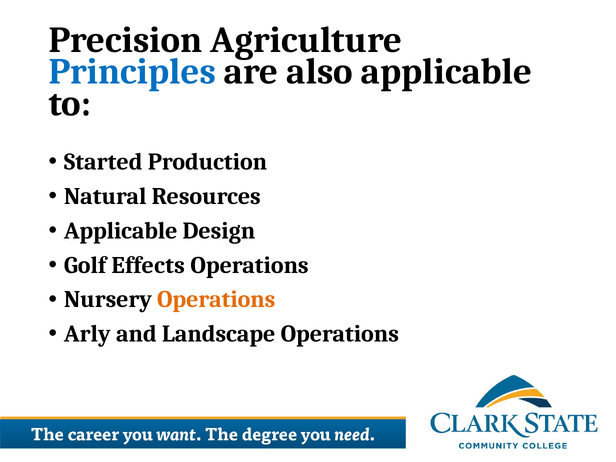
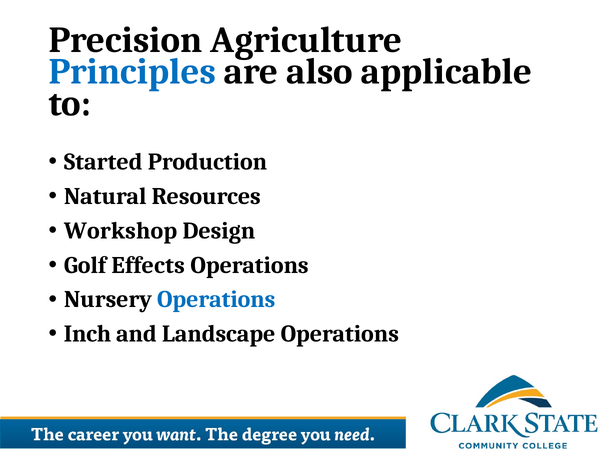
Applicable: Applicable -> Workshop (121, 231)
Operations colour: orange -> blue (216, 300)
Arly: Arly -> Inch (87, 334)
